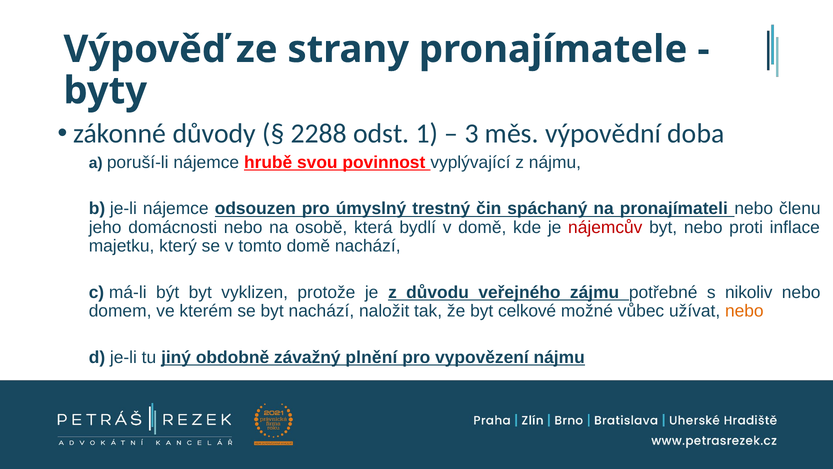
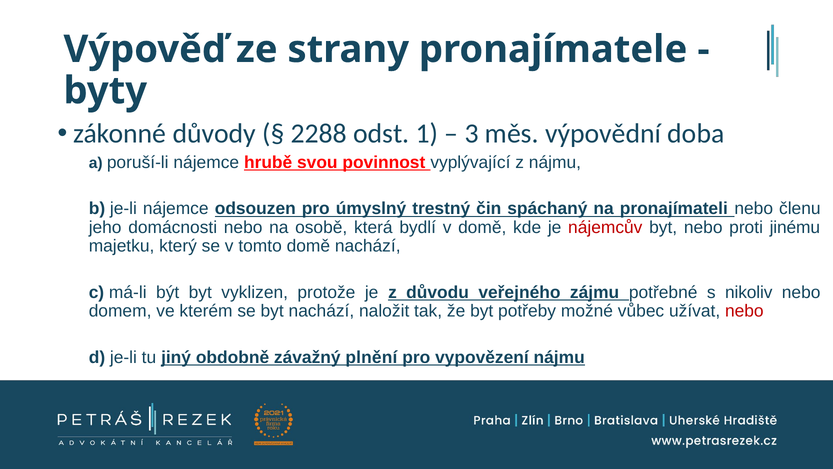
inflace: inflace -> jinému (795, 227)
celkové: celkové -> potřeby (527, 311)
nebo colour: orange -> red (744, 311)
